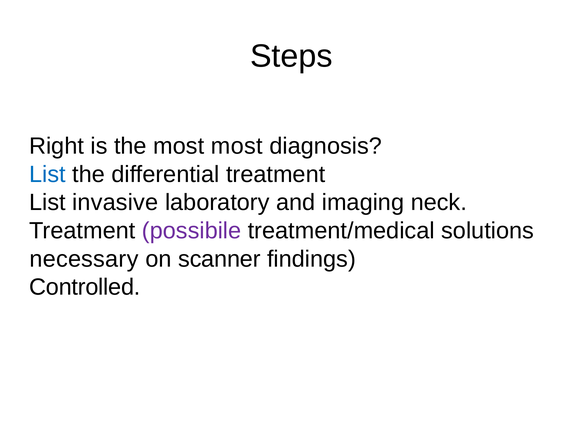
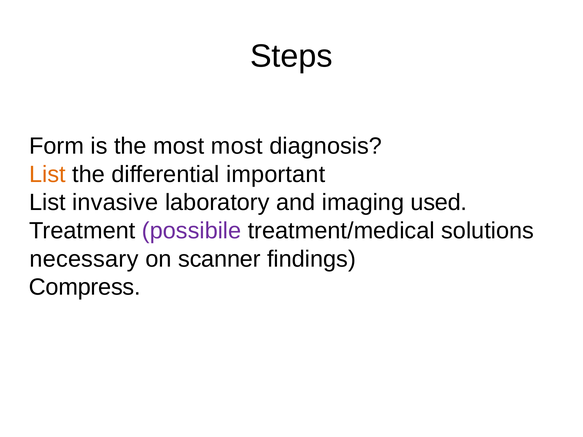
Right: Right -> Form (57, 146)
List colour: blue -> orange (47, 174)
differential treatment: treatment -> important (276, 174)
neck: neck -> used (439, 203)
Controlled: Controlled -> Compress (85, 287)
